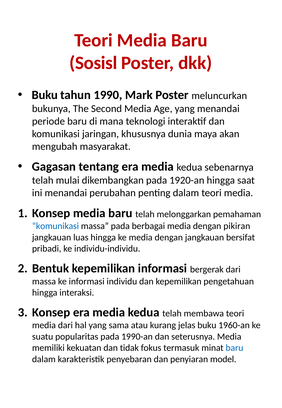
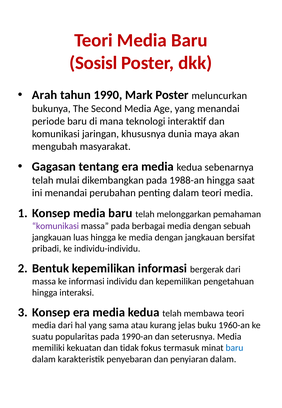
Buku: Buku -> Arah (45, 95)
1920-an: 1920-an -> 1988-an (187, 180)
komunikasi colour: blue -> purple (56, 226)
pikiran: pikiran -> sebuah (237, 226)
penyiaran model: model -> dalam (223, 359)
